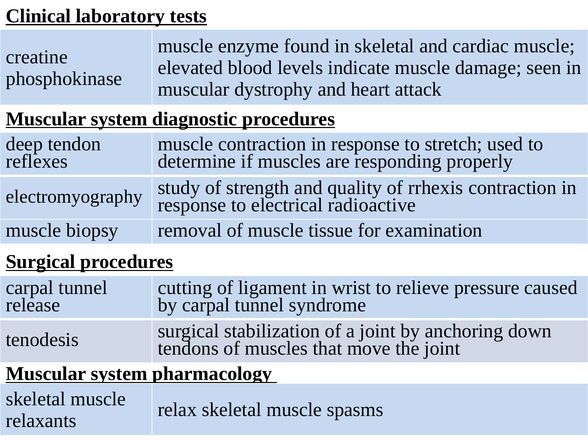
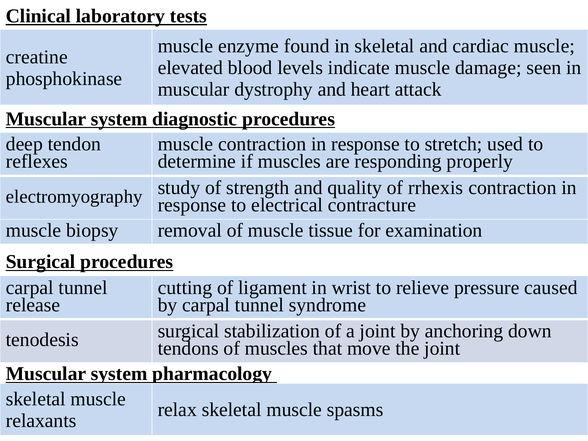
radioactive: radioactive -> contracture (372, 205)
